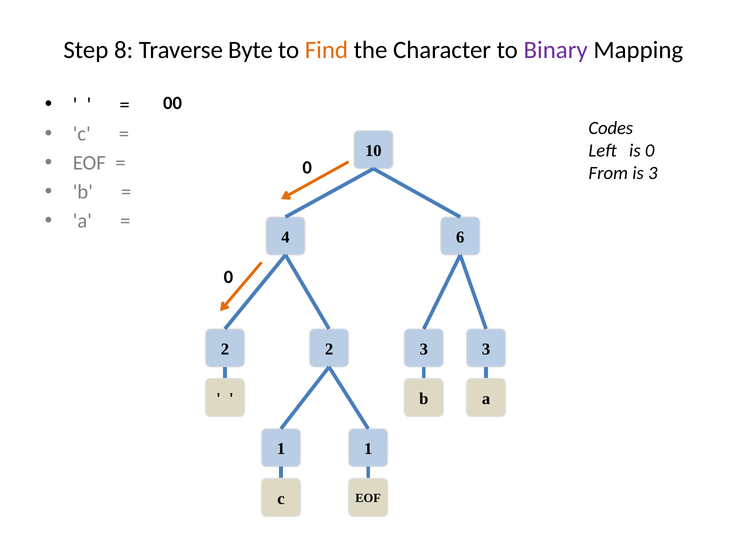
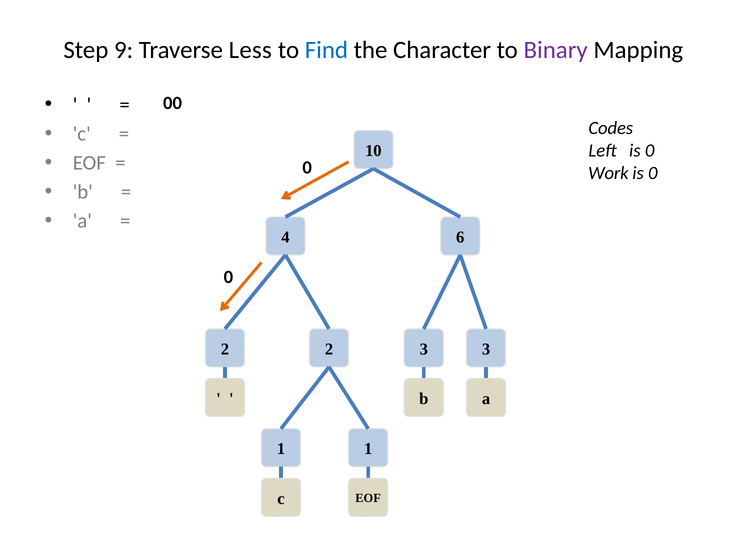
8: 8 -> 9 (124, 50)
Byte: Byte -> Less (250, 50)
Find colour: orange -> blue (326, 50)
From: From -> Work (608, 173)
3: 3 -> 0 (653, 173)
